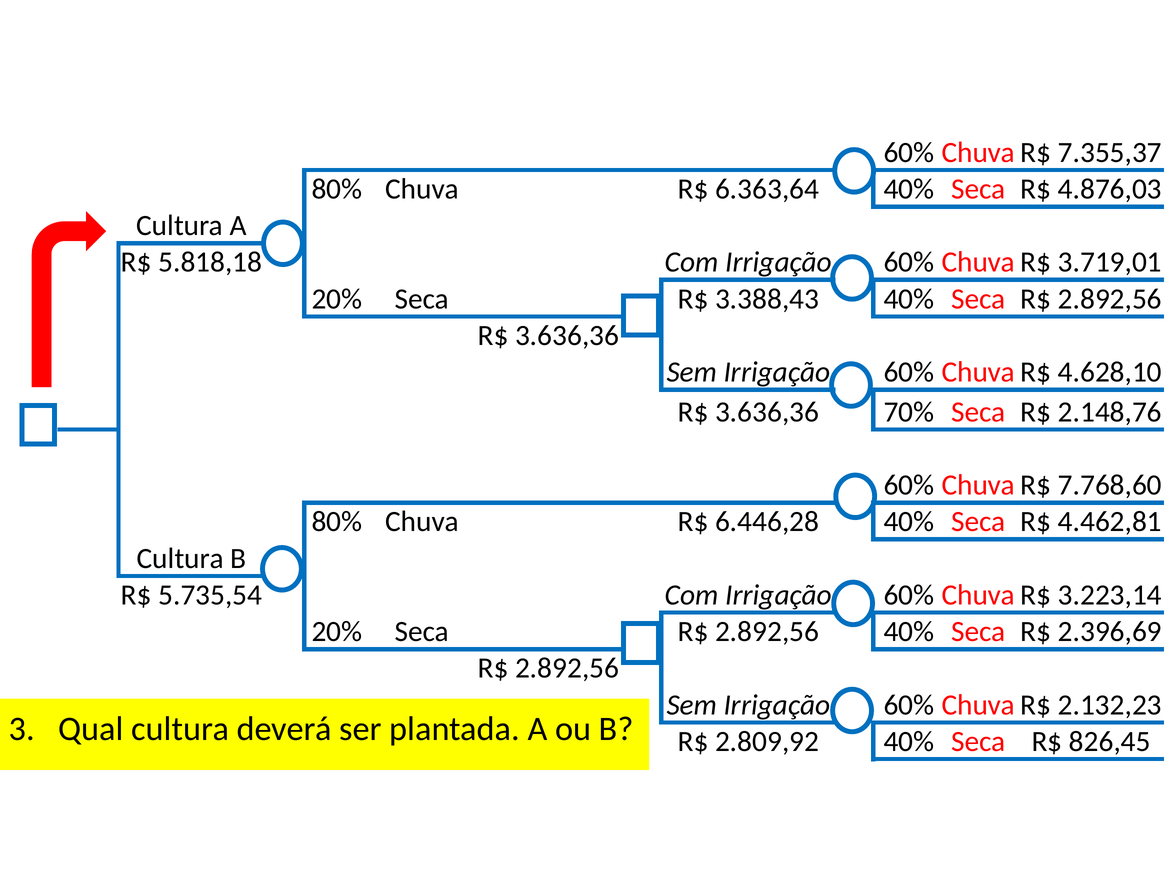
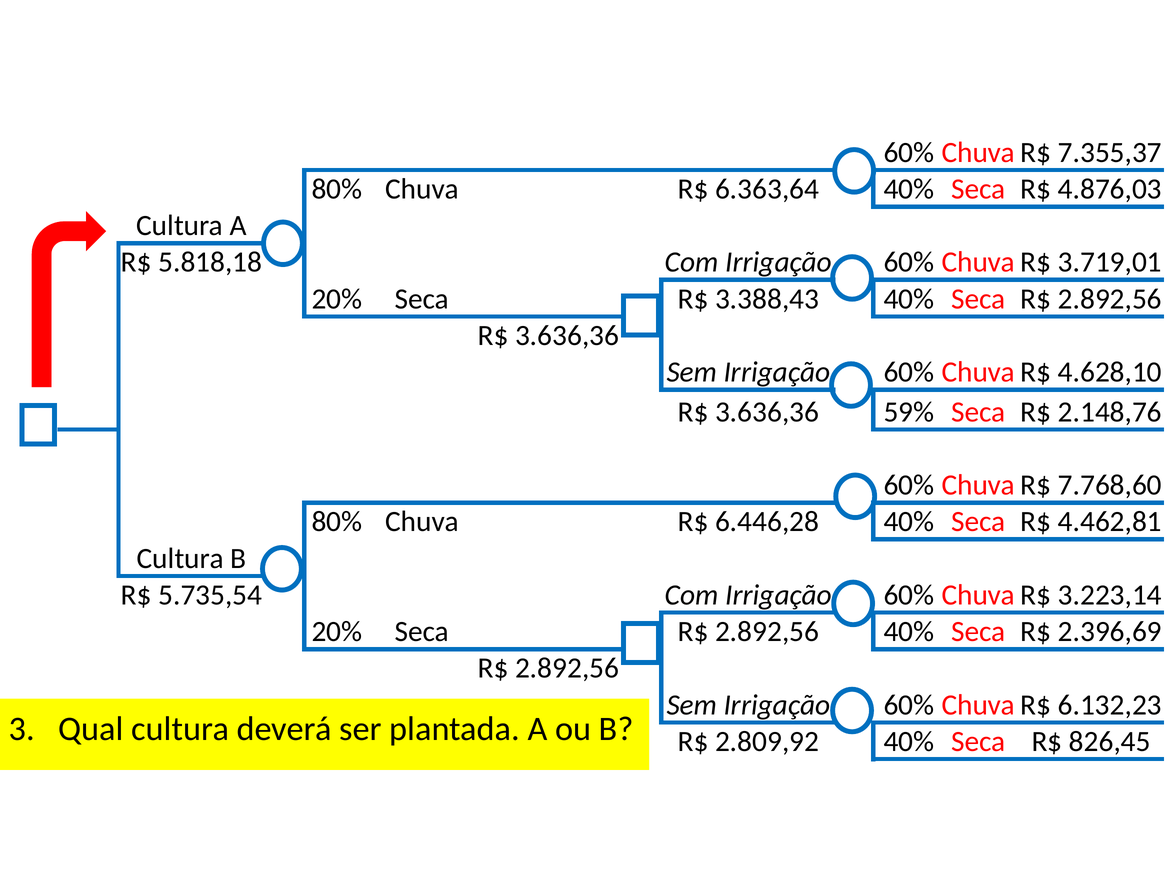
70%: 70% -> 59% (909, 412)
2.132,23: 2.132,23 -> 6.132,23 (1110, 705)
